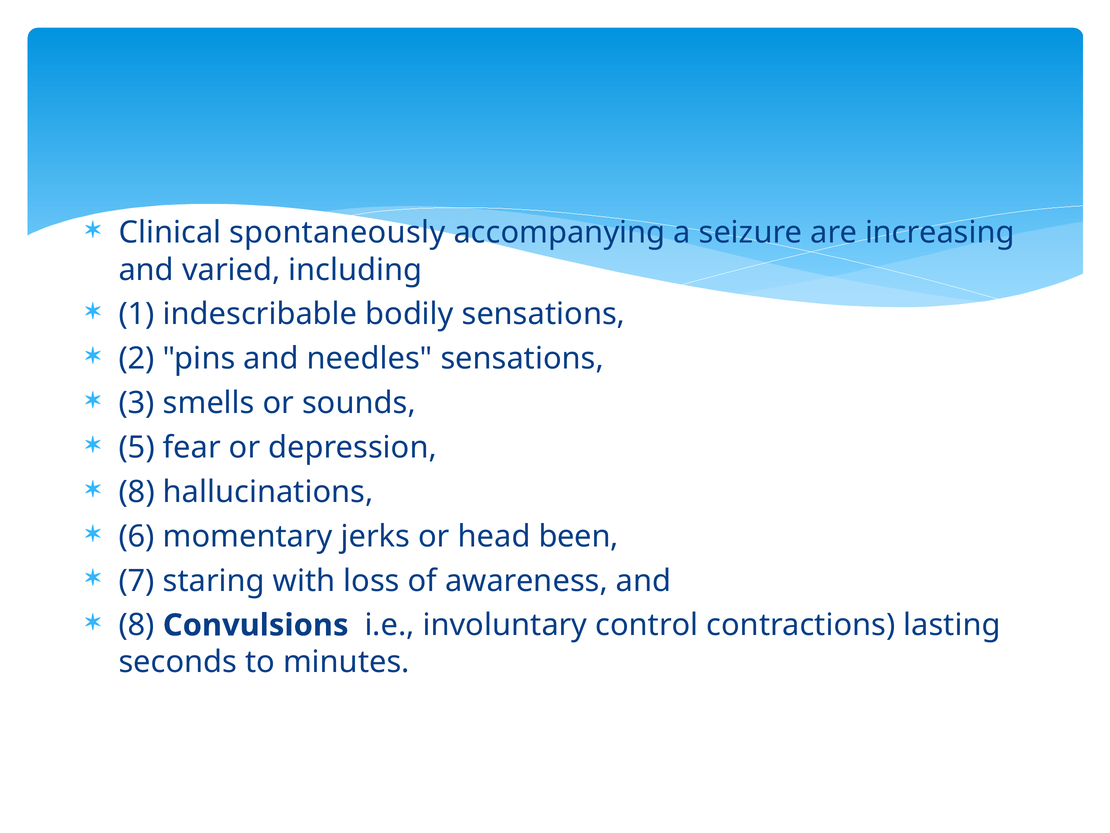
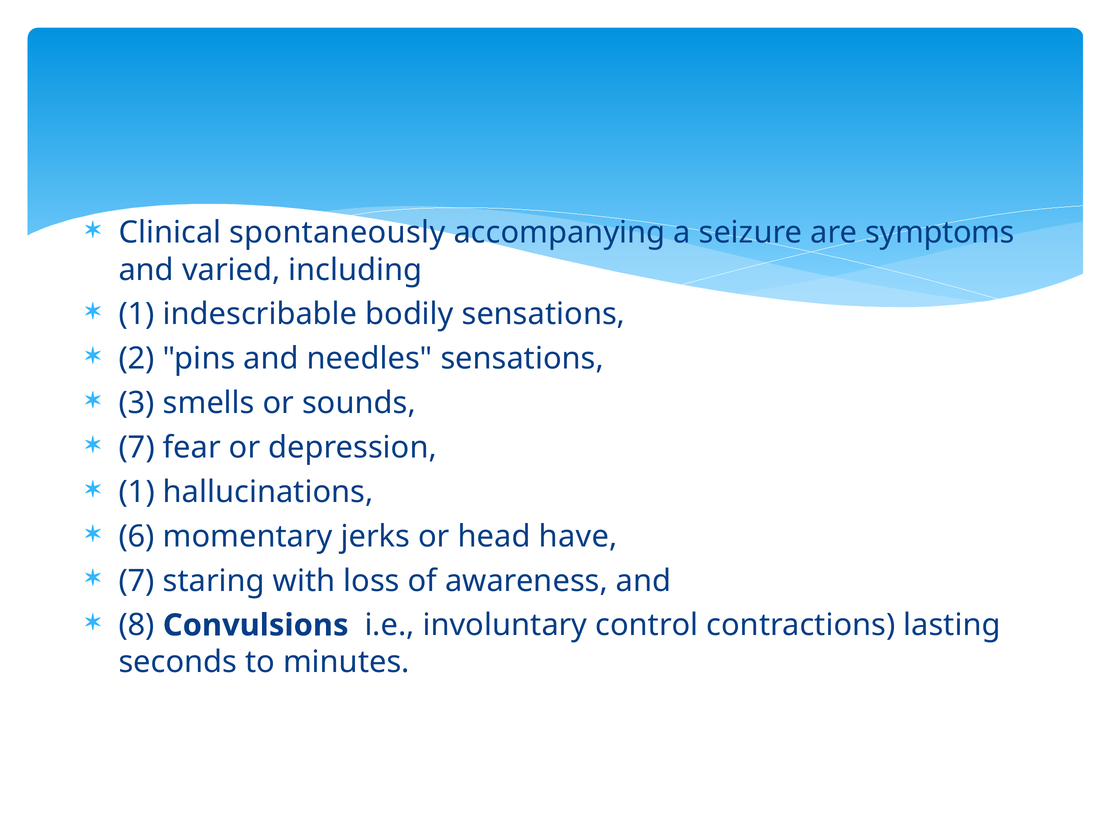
increasing: increasing -> symptoms (940, 233)
5: 5 -> 7 (137, 447)
8: 8 -> 1 (137, 492)
been: been -> have (578, 536)
